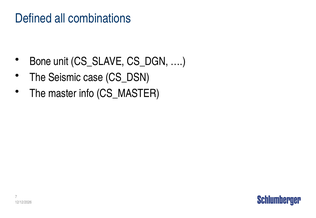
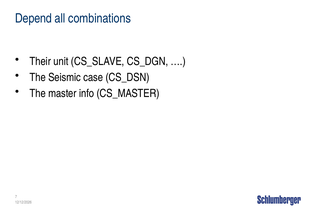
Defined: Defined -> Depend (33, 19)
Bone: Bone -> Their (40, 62)
